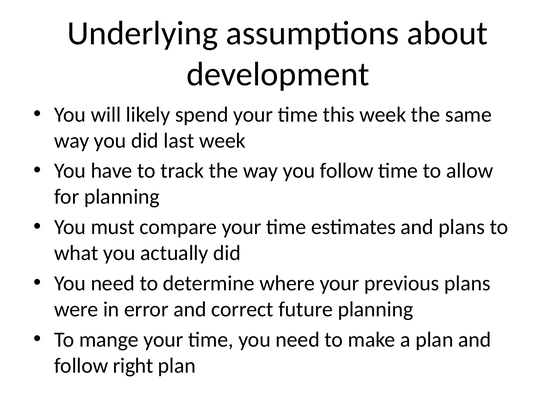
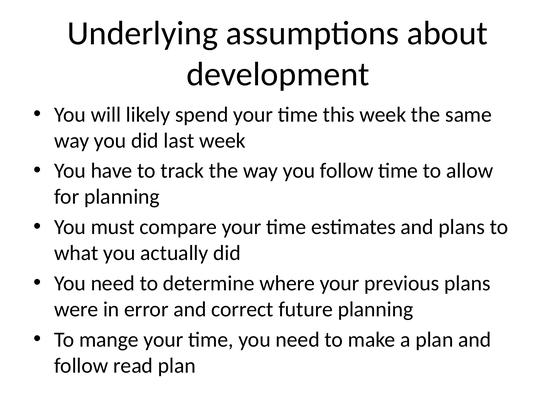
right: right -> read (133, 366)
